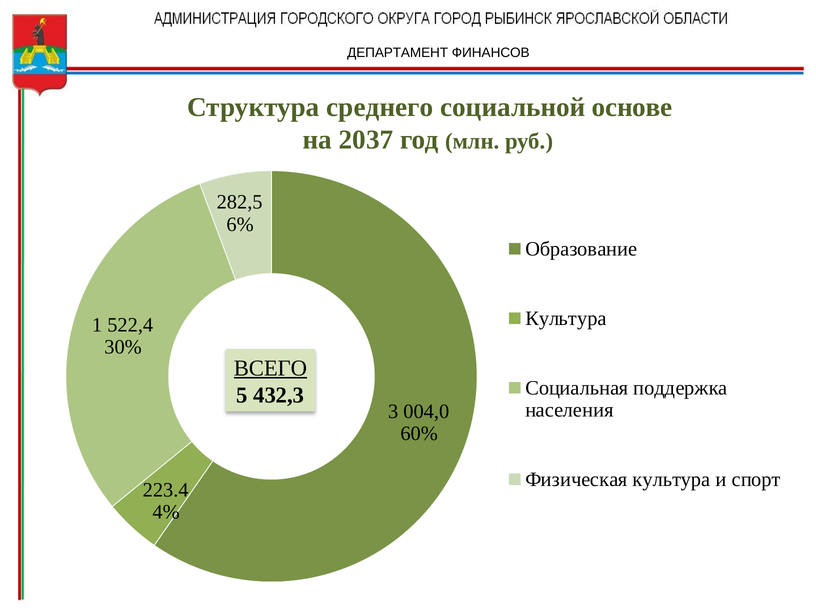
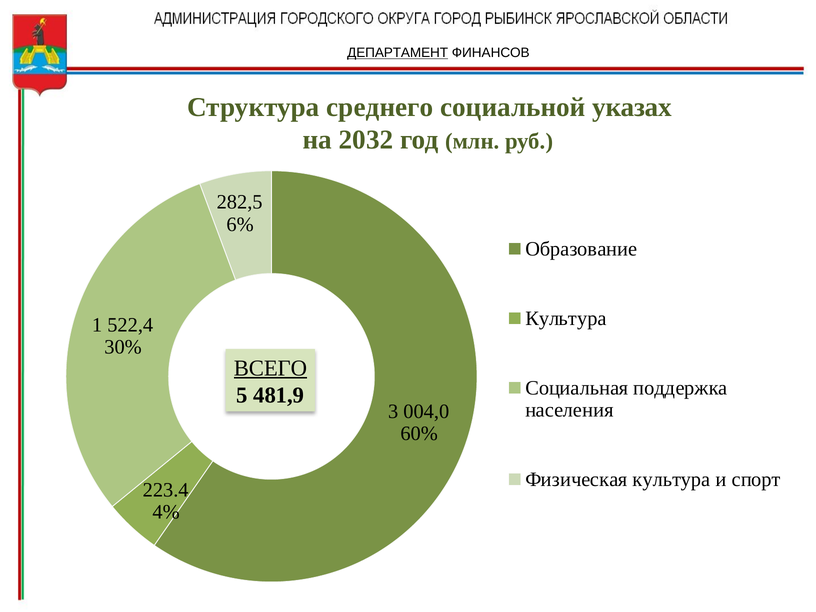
ДЕПАРТАМЕНТ underline: none -> present (398, 53)
основе: основе -> указах (632, 107)
2037: 2037 -> 2032 (366, 140)
432,3: 432,3 -> 481,9 (279, 395)
